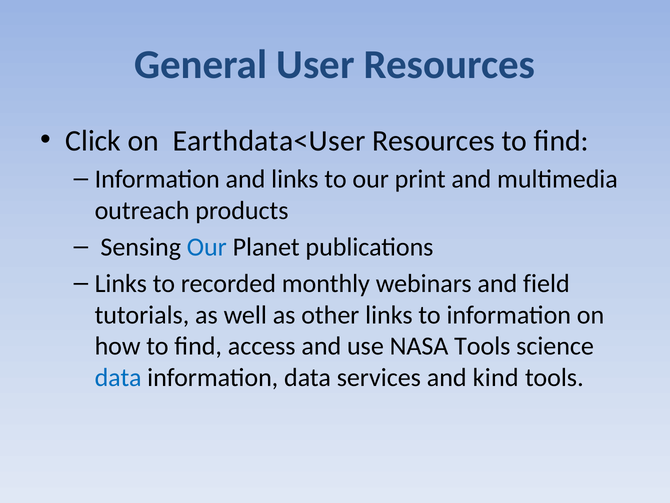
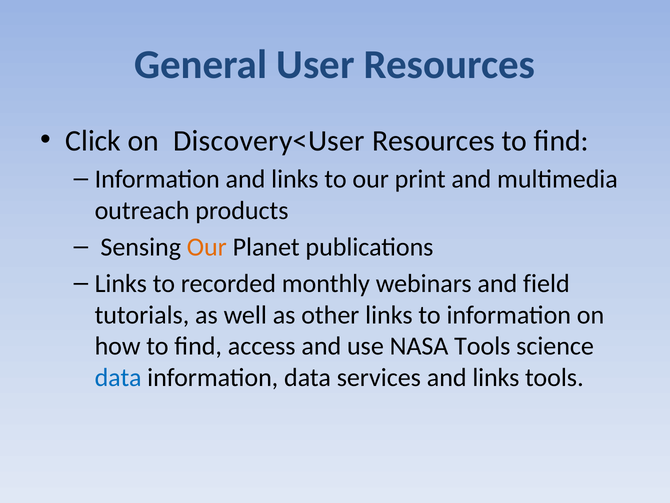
Earthdata<User: Earthdata<User -> Discovery<User (269, 141)
Our colour: blue -> orange (207, 247)
services and kind: kind -> links (496, 377)
